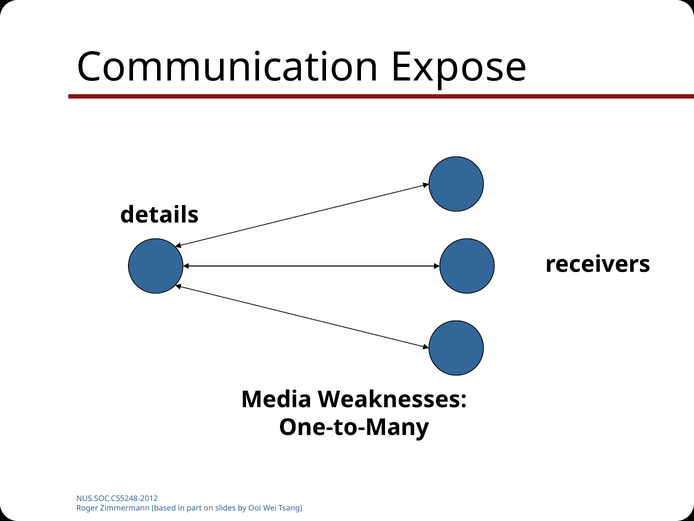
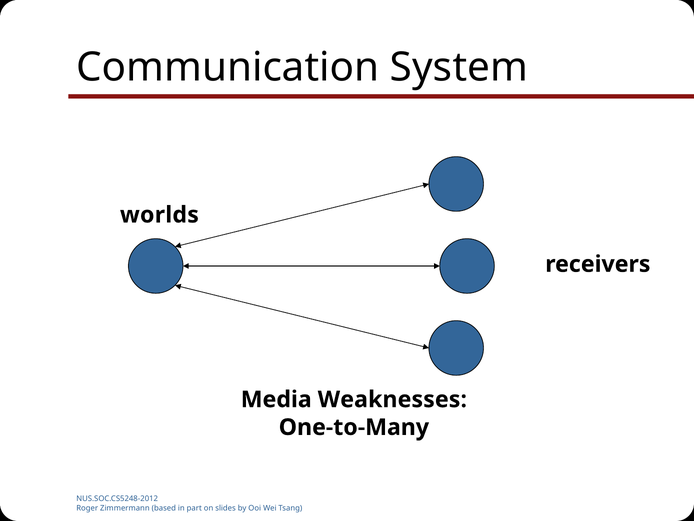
Expose: Expose -> System (459, 67)
details: details -> worlds (159, 215)
